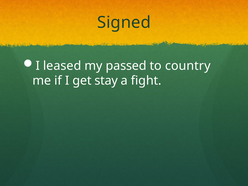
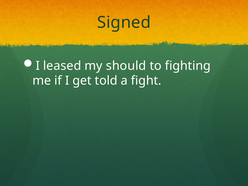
passed: passed -> should (126, 66)
country: country -> fighting (188, 66)
stay: stay -> told (106, 81)
